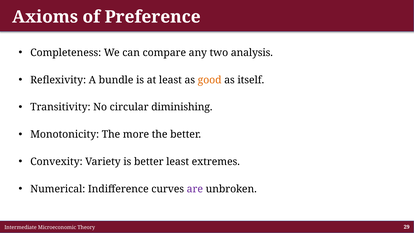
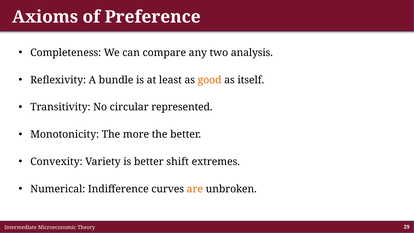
diminishing: diminishing -> represented (182, 107)
better least: least -> shift (178, 162)
are colour: purple -> orange (195, 189)
